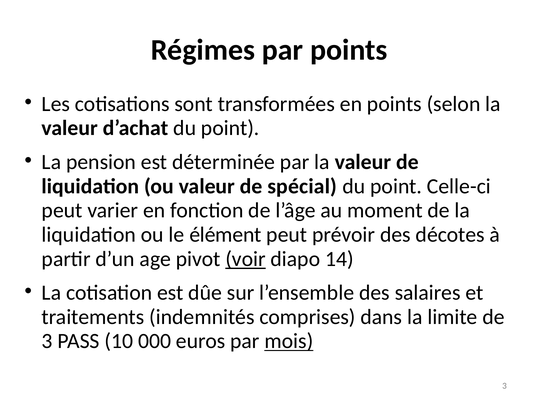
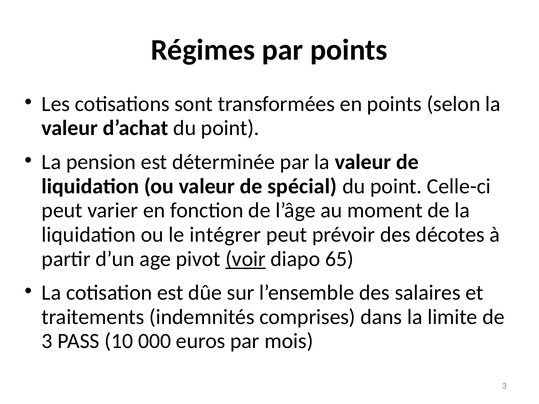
élément: élément -> intégrer (225, 235)
14: 14 -> 65 (339, 259)
mois underline: present -> none (289, 341)
